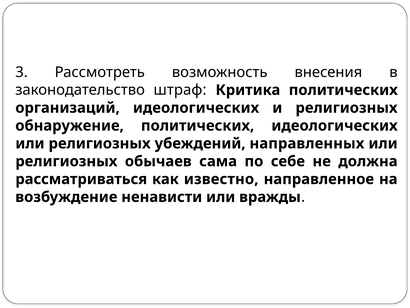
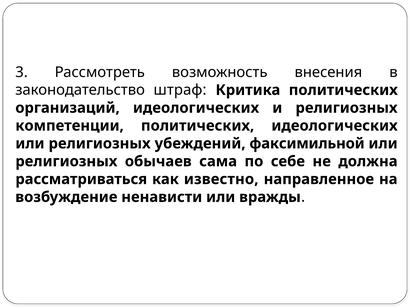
обнаружение: обнаружение -> компетенции (70, 125)
направленных: направленных -> факсимильной (307, 143)
